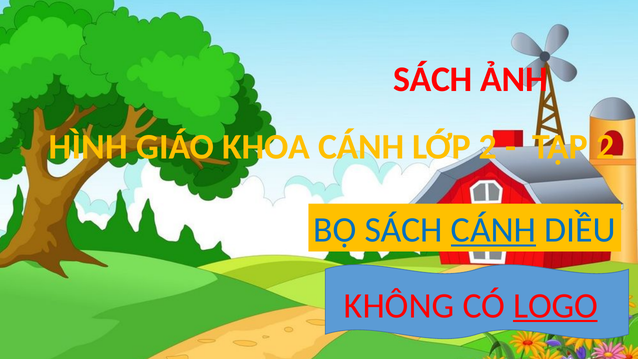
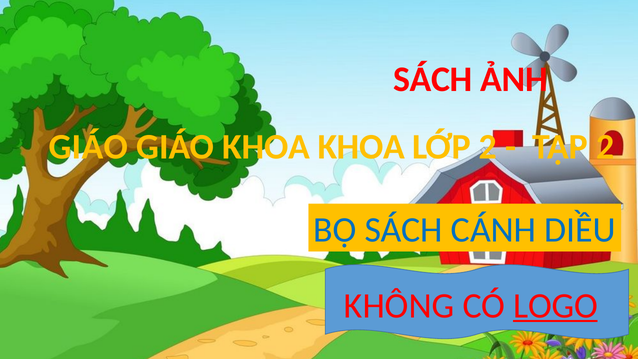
HÌNH: HÌNH -> GIÁO (88, 147)
KHOA CÁNH: CÁNH -> KHOA (361, 147)
CÁNH underline: present -> none (494, 230)
